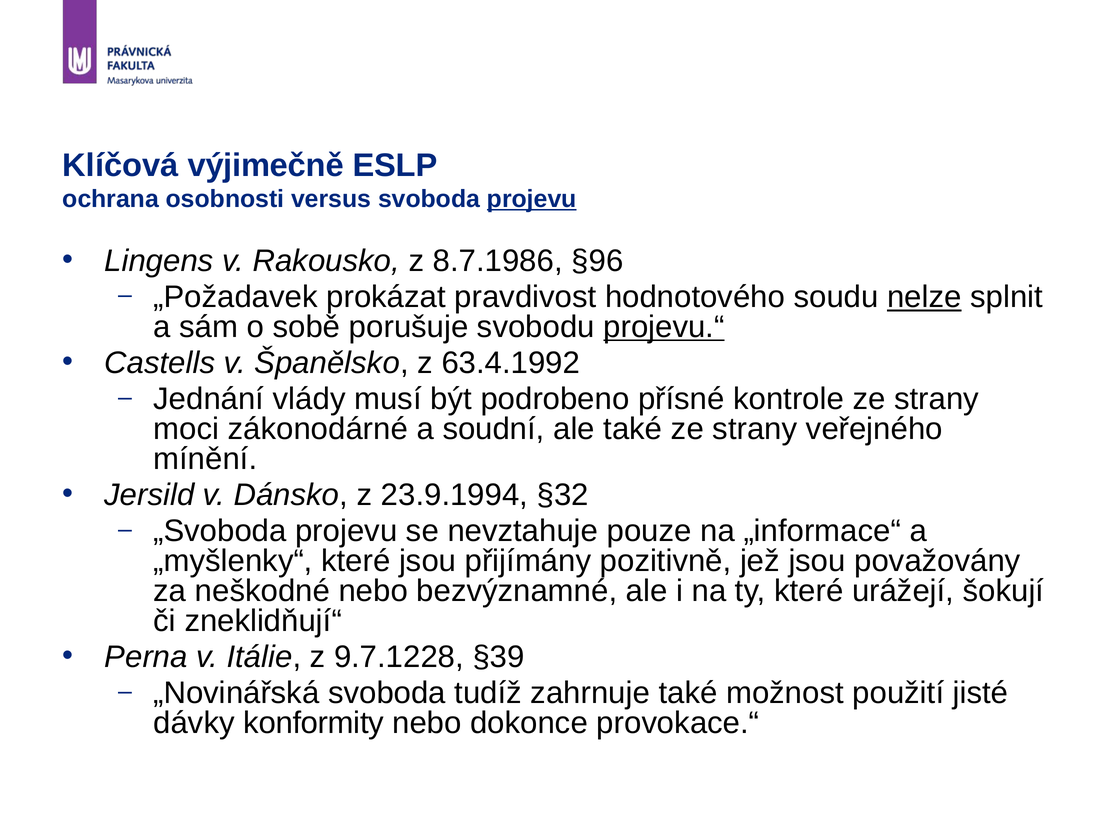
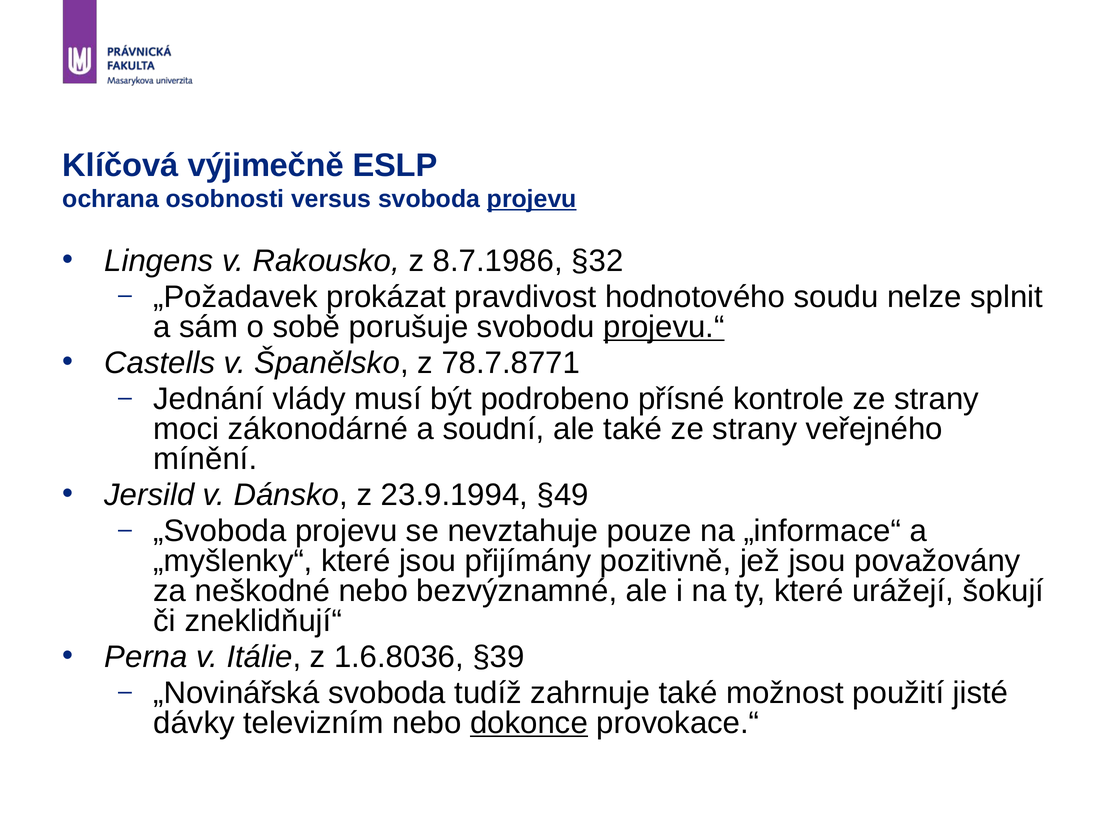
§96: §96 -> §32 (597, 261)
nelze underline: present -> none (924, 297)
63.4.1992: 63.4.1992 -> 78.7.8771 (511, 363)
§32: §32 -> §49 (563, 495)
9.7.1228: 9.7.1228 -> 1.6.8036 (399, 657)
konformity: konformity -> televizním (313, 723)
dokonce underline: none -> present (529, 723)
